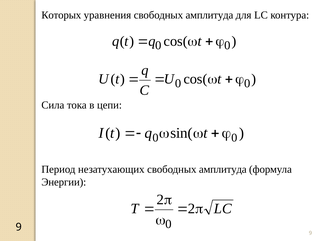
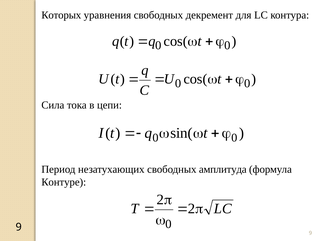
уравнения свободных амплитуда: амплитуда -> декремент (209, 15)
Энергии: Энергии -> Контуре (64, 182)
